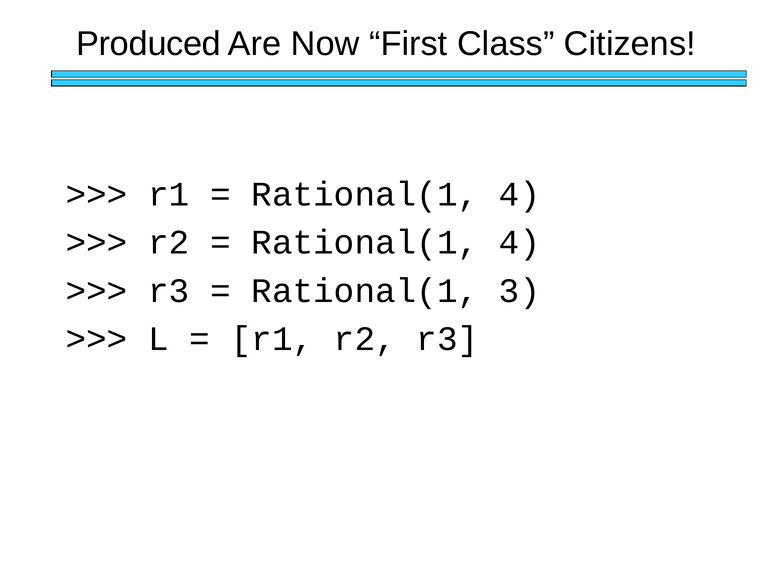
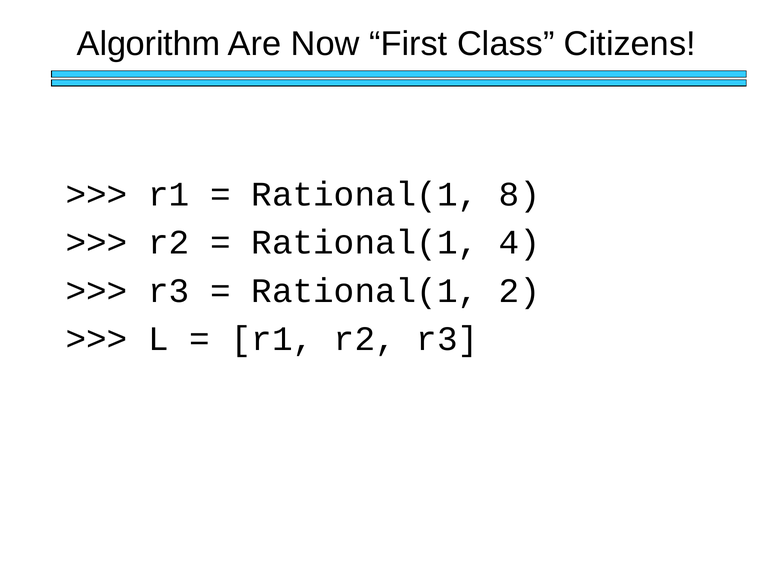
Produced: Produced -> Algorithm (149, 44)
4: 4 -> 8 (520, 194)
3: 3 -> 2 (520, 291)
